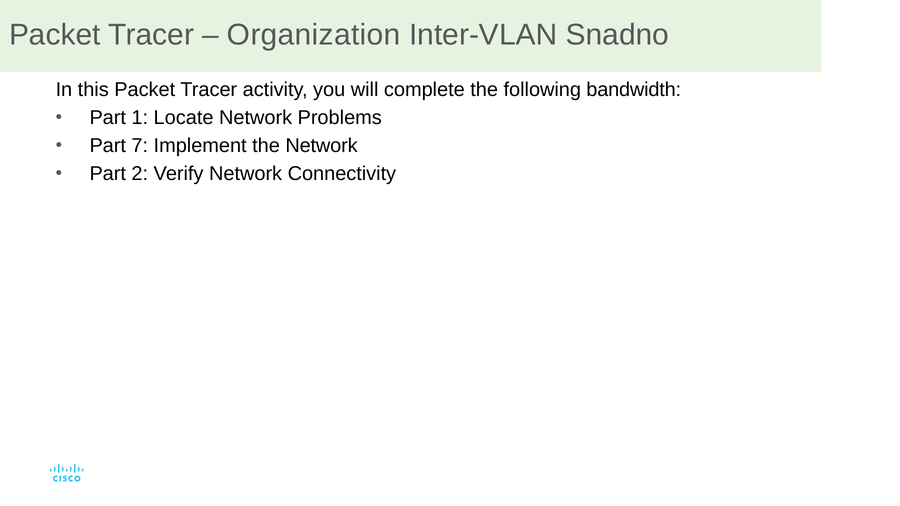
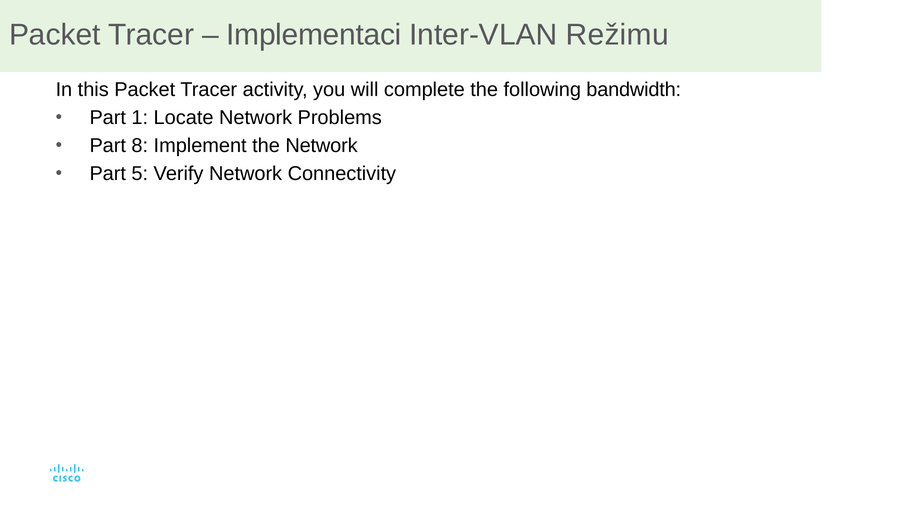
Organization: Organization -> Implementaci (314, 35)
Snadno: Snadno -> Režimu (617, 35)
7: 7 -> 8 (140, 146)
2: 2 -> 5 (140, 174)
